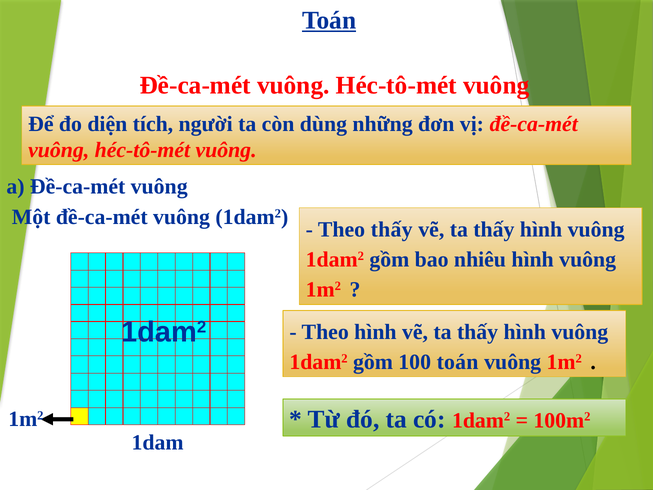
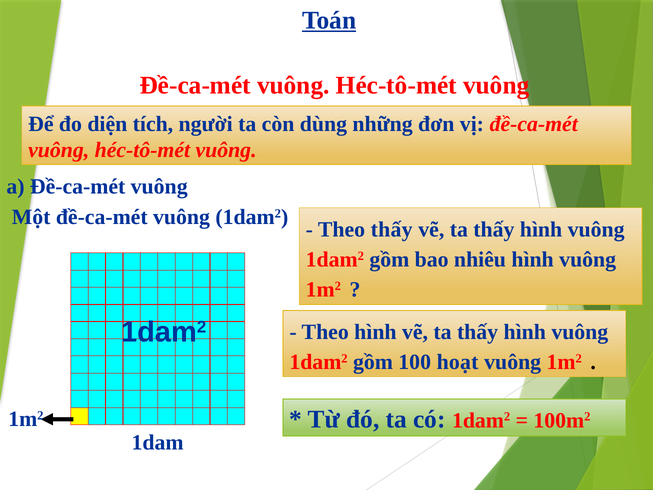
100 toán: toán -> hoạt (458, 362)
